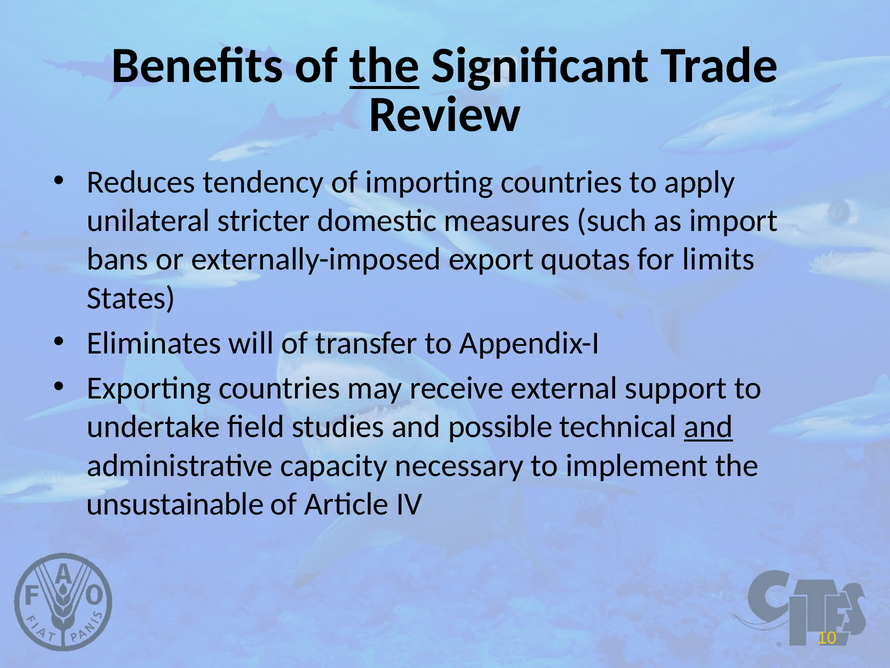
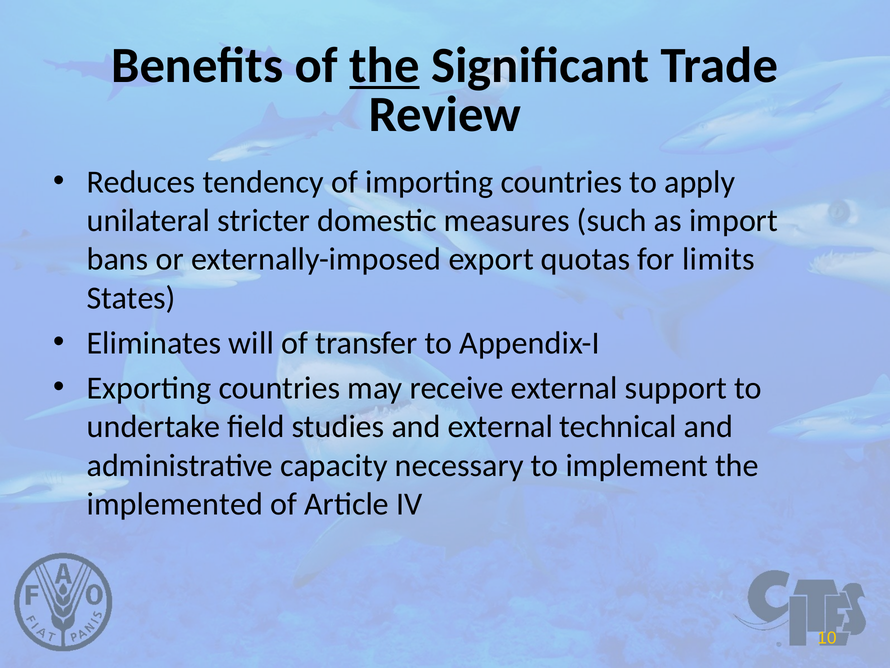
and possible: possible -> external (500, 427)
and underline: present -> none (709, 427)
unsustainable: unsustainable -> implemented (175, 504)
